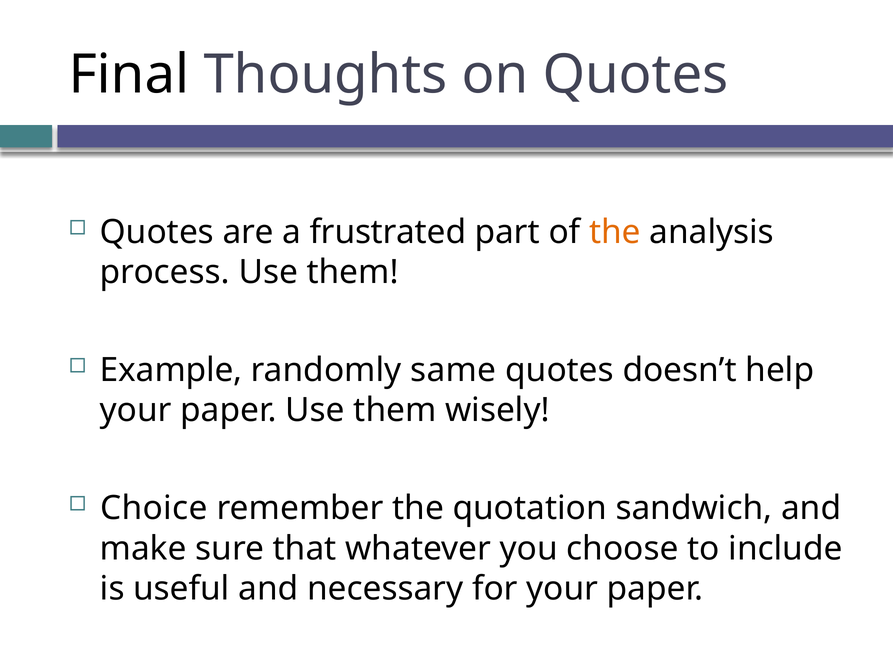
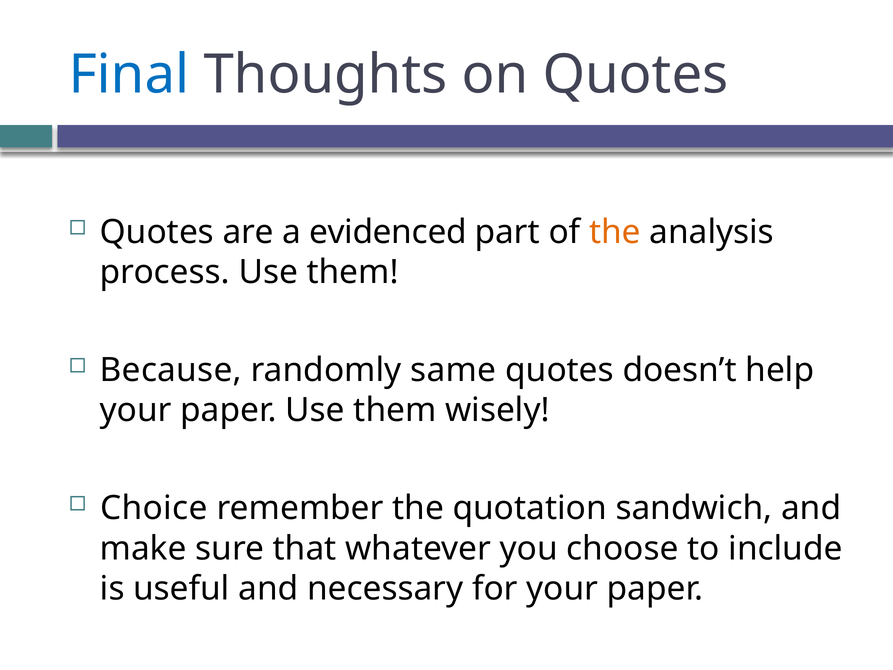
Final colour: black -> blue (129, 74)
frustrated: frustrated -> evidenced (388, 232)
Example: Example -> Because (171, 370)
